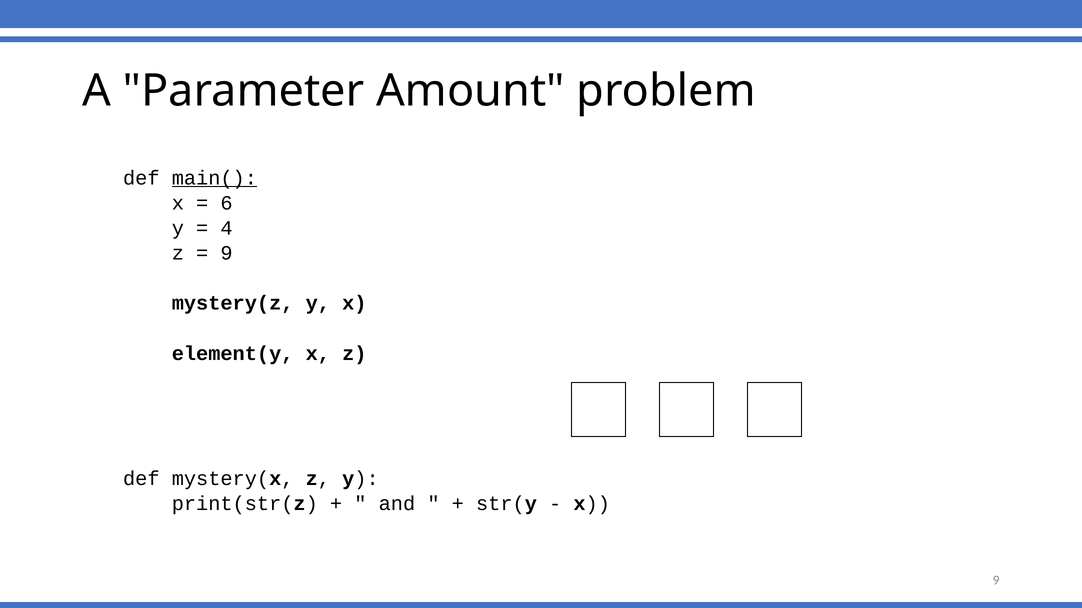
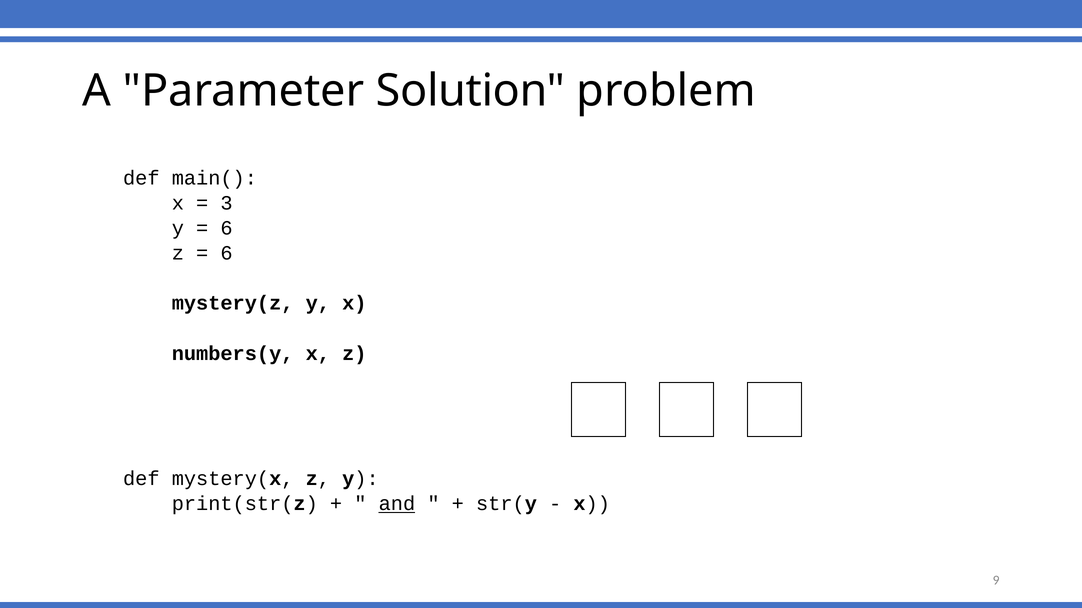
Amount: Amount -> Solution (471, 91)
main( underline: present -> none (214, 178)
6: 6 -> 3 (227, 203)
4: 4 -> 6 (227, 228)
9: 9 -> 6 (227, 253)
element(y: element(y -> numbers(y (233, 354)
and underline: none -> present (397, 504)
